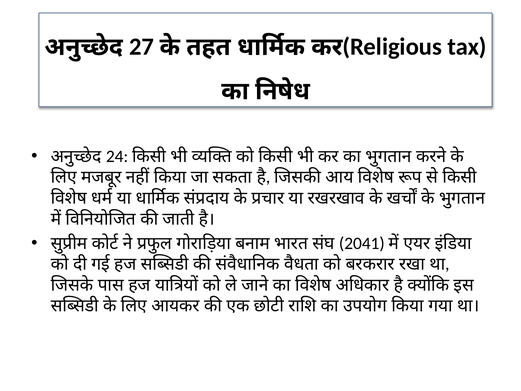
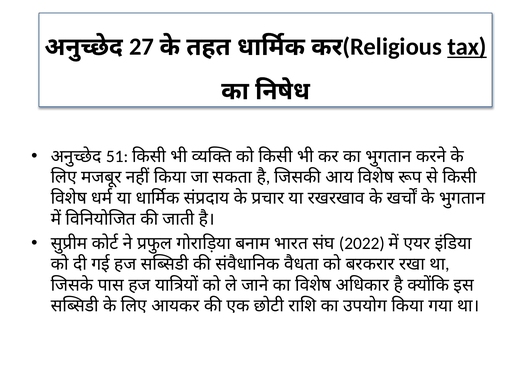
tax underline: none -> present (467, 47)
24: 24 -> 51 (117, 156)
2041: 2041 -> 2022 (362, 243)
